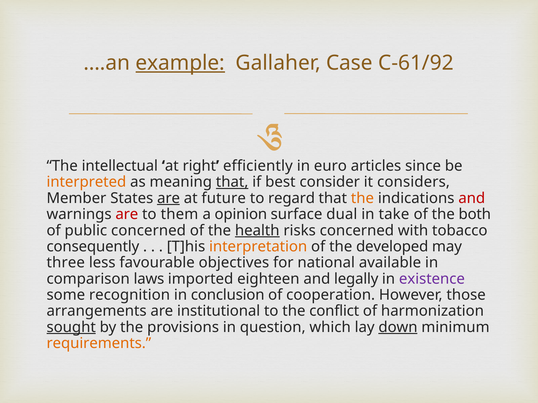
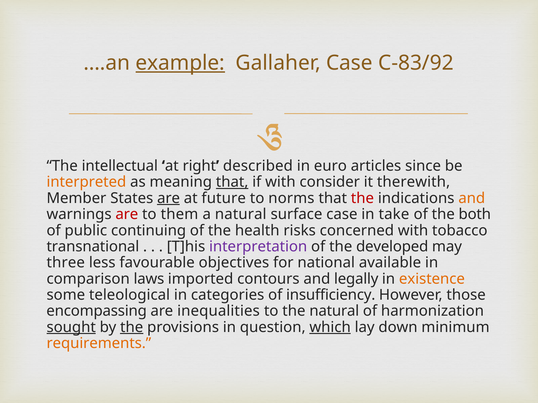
C-61/92: C-61/92 -> C-83/92 (416, 63)
efficiently: efficiently -> described (258, 166)
if best: best -> with (280, 182)
considers: considers -> therewith (414, 182)
regard: regard -> norms (291, 198)
the colour: orange -> red (362, 198)
and colour: red -> orange (472, 198)
a opinion: opinion -> natural (241, 215)
surface dual: dual -> case (342, 215)
public concerned: concerned -> continuing (149, 231)
health underline: present -> none (257, 231)
consequently: consequently -> transnational (93, 247)
interpretation colour: orange -> purple (258, 247)
eighteen: eighteen -> contours (268, 279)
existence colour: purple -> orange (432, 279)
recognition: recognition -> teleological (130, 295)
conclusion: conclusion -> categories (228, 295)
cooperation: cooperation -> insufficiency (331, 295)
arrangements: arrangements -> encompassing (97, 311)
institutional: institutional -> inequalities (218, 311)
the conflict: conflict -> natural (334, 311)
the underline: none -> present (132, 328)
which underline: none -> present (330, 328)
down underline: present -> none (398, 328)
